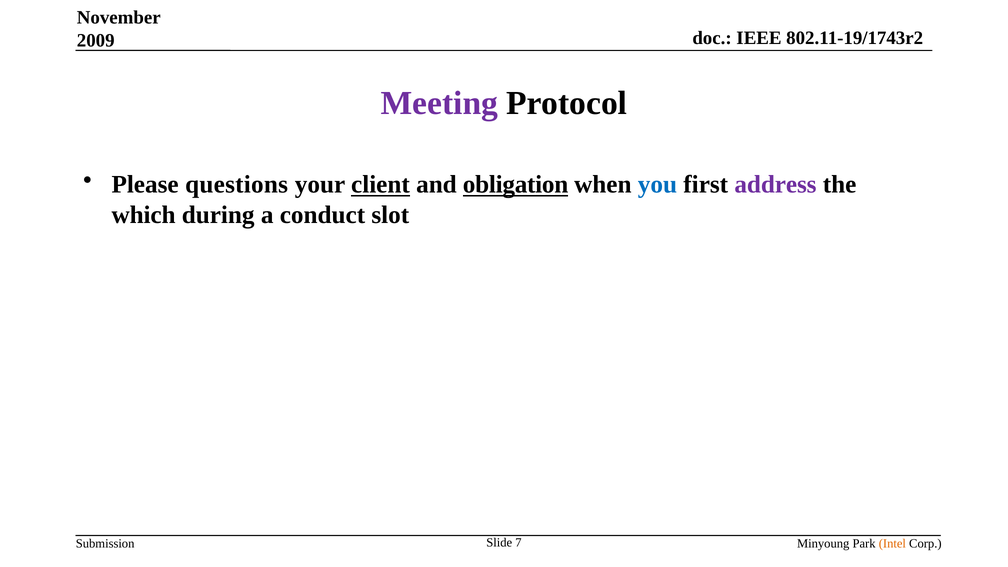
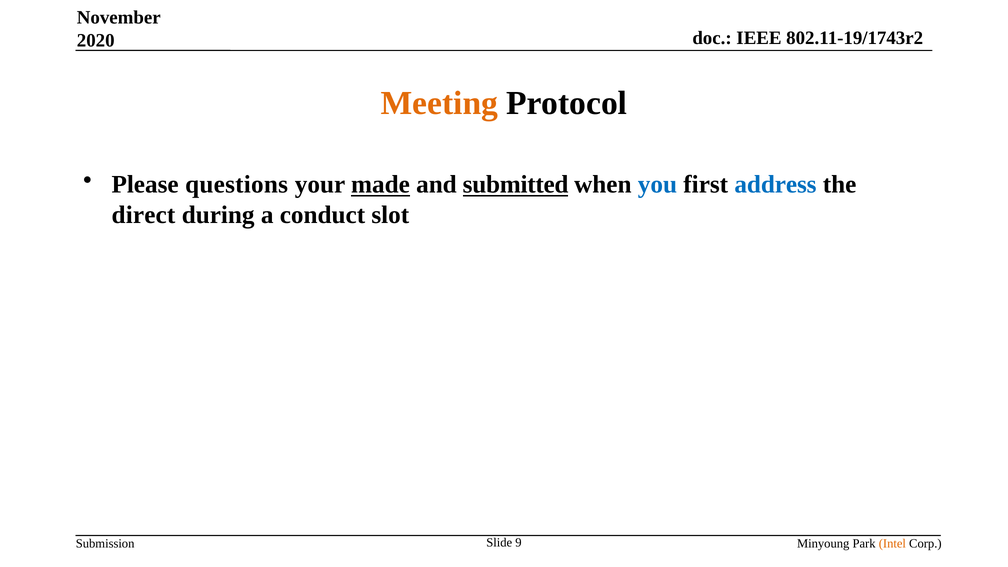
2009: 2009 -> 2020 (96, 40)
Meeting colour: purple -> orange (439, 103)
client: client -> made (380, 184)
obligation: obligation -> submitted (516, 184)
address colour: purple -> blue (775, 184)
which: which -> direct (143, 215)
7: 7 -> 9 (518, 543)
